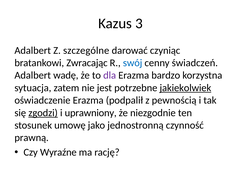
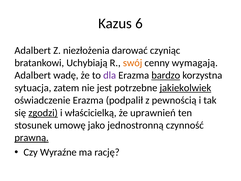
3: 3 -> 6 (139, 23)
szczególne: szczególne -> niezłożenia (86, 50)
Zwracając: Zwracając -> Uchybiają (87, 63)
swój colour: blue -> orange (133, 63)
świadczeń: świadczeń -> wymagają (195, 63)
bardzo underline: none -> present (166, 75)
uprawniony: uprawniony -> właścicielką (91, 113)
niezgodnie: niezgodnie -> uprawnień (153, 113)
prawną underline: none -> present (32, 138)
